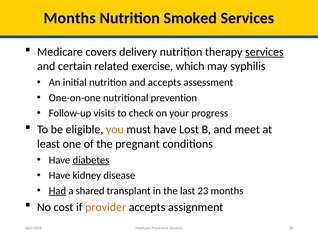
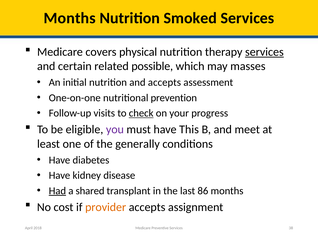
delivery: delivery -> physical (138, 52)
exercise: exercise -> possible (152, 66)
syphilis: syphilis -> masses (248, 66)
check underline: none -> present (141, 113)
you colour: orange -> purple (115, 129)
Lost: Lost -> This (189, 129)
pregnant: pregnant -> generally (138, 144)
diabetes underline: present -> none (91, 160)
23: 23 -> 86 (203, 190)
